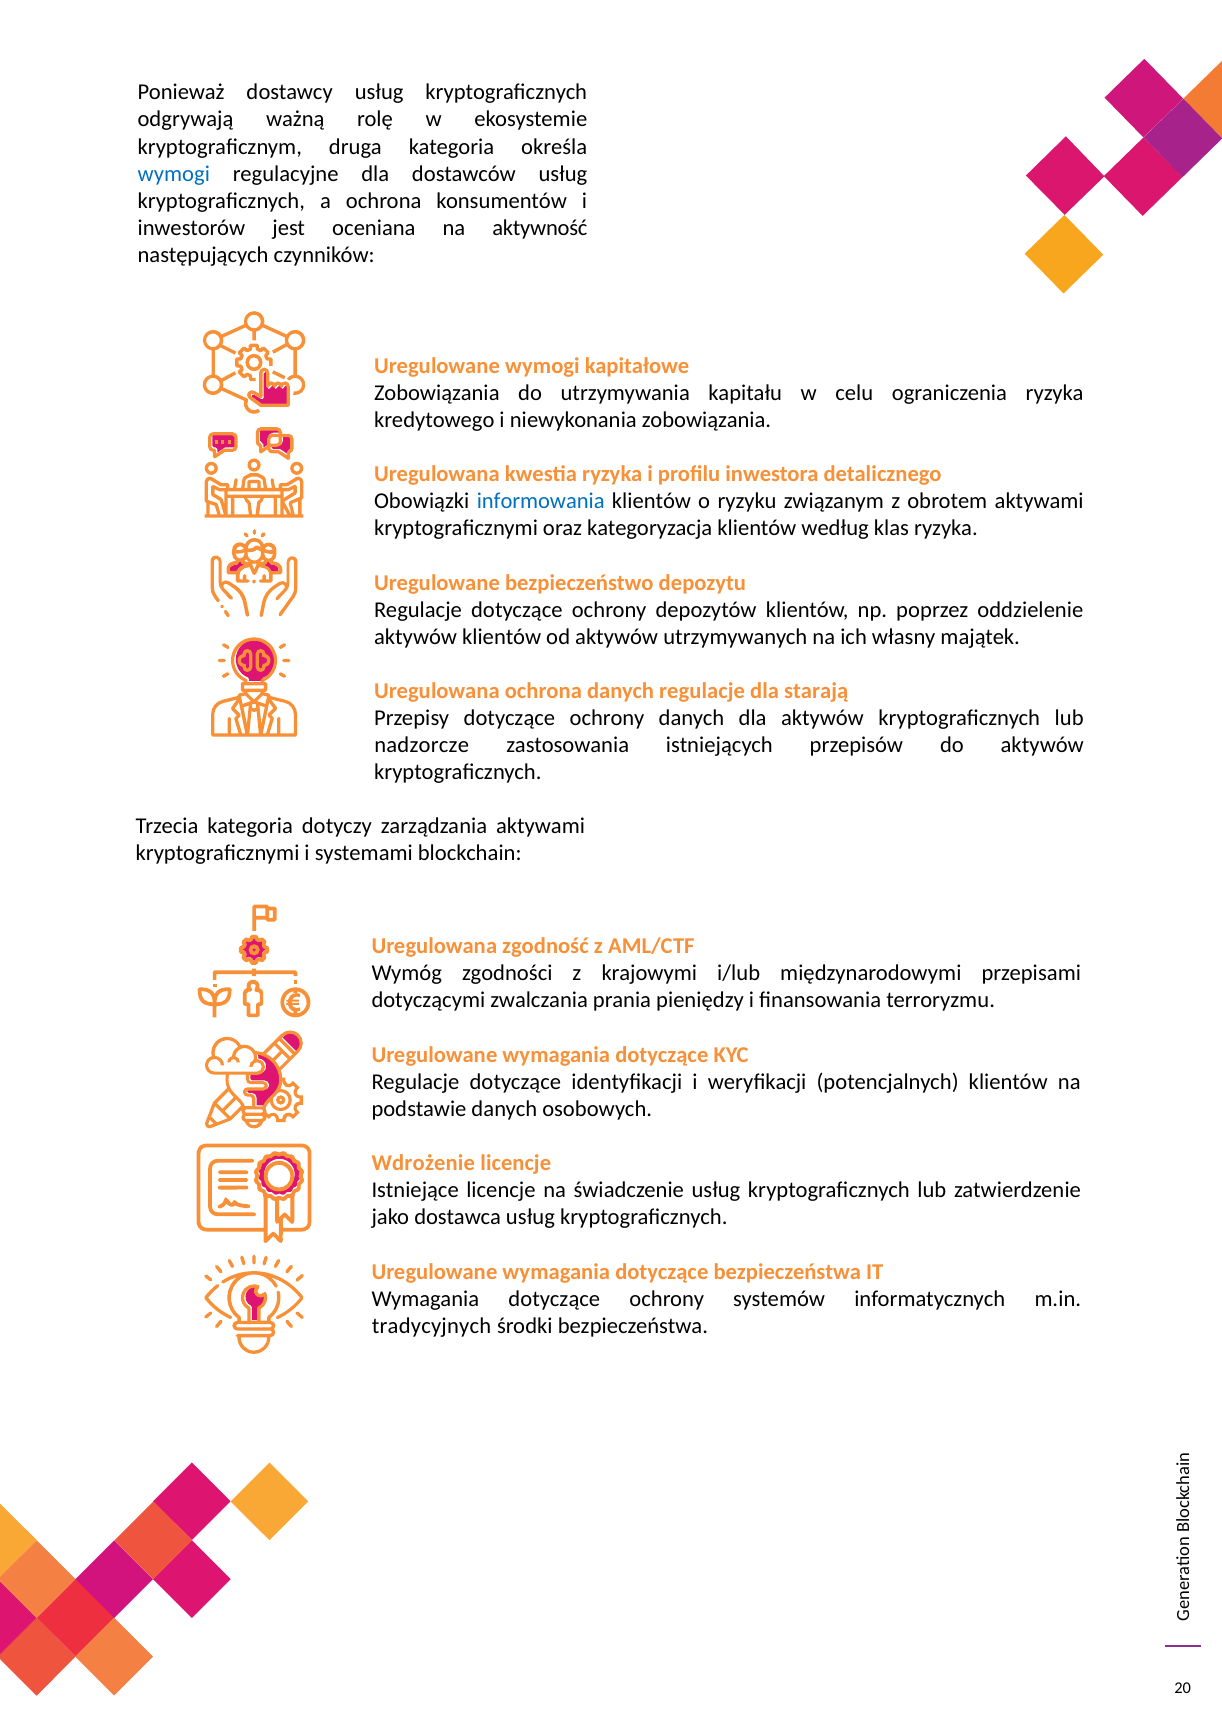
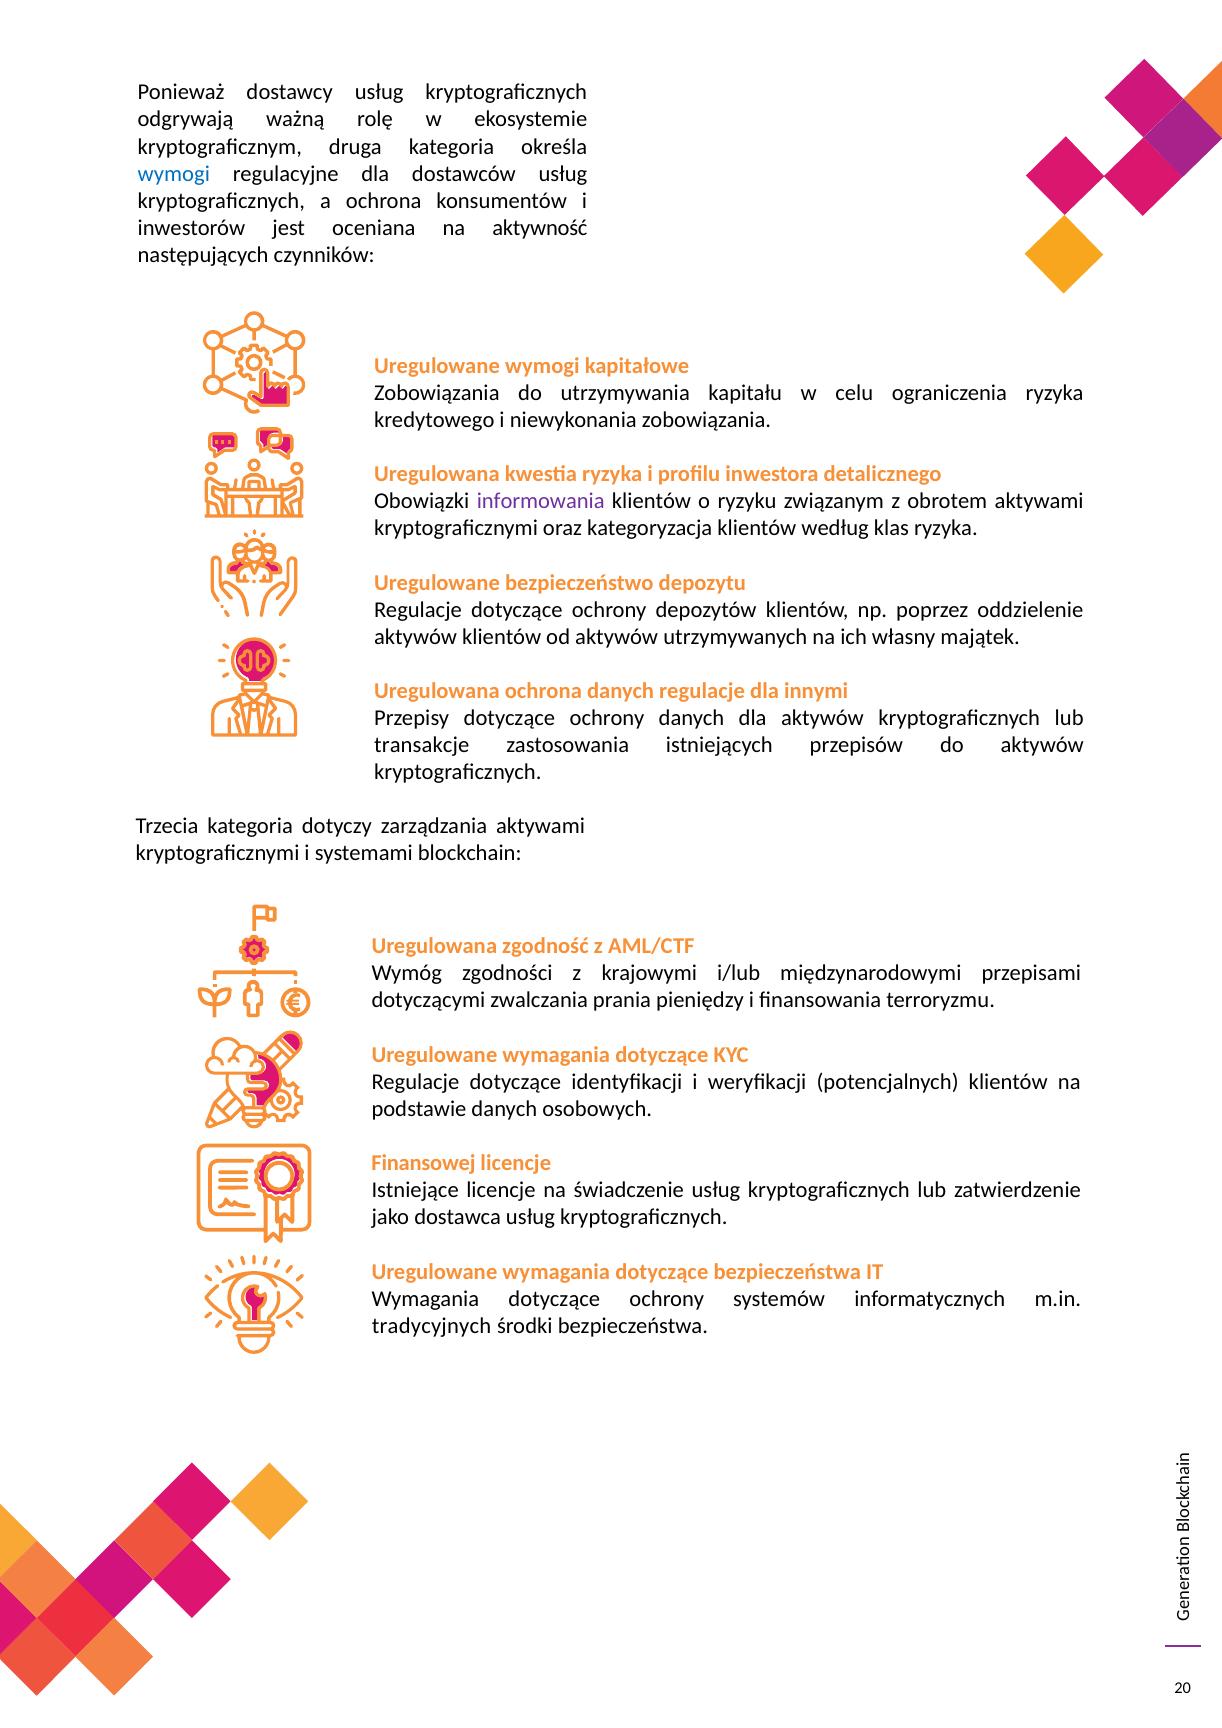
informowania colour: blue -> purple (541, 501)
starają: starają -> innymi (816, 691)
nadzorcze: nadzorcze -> transakcje (422, 745)
Wdrożenie: Wdrożenie -> Finansowej (424, 1163)
